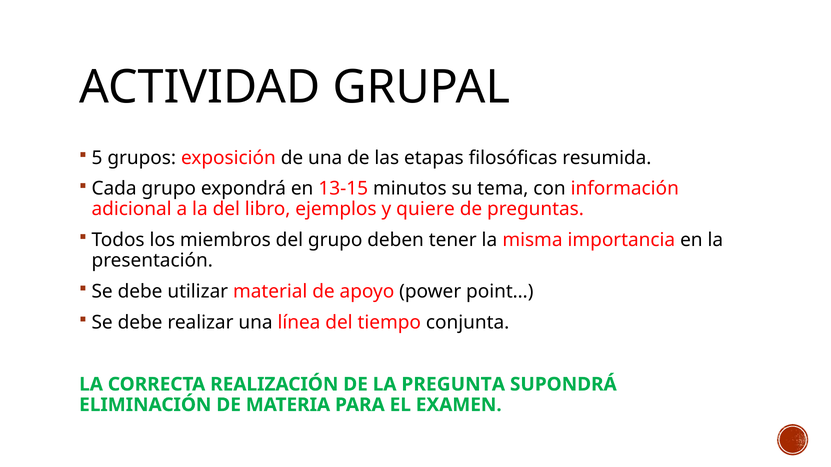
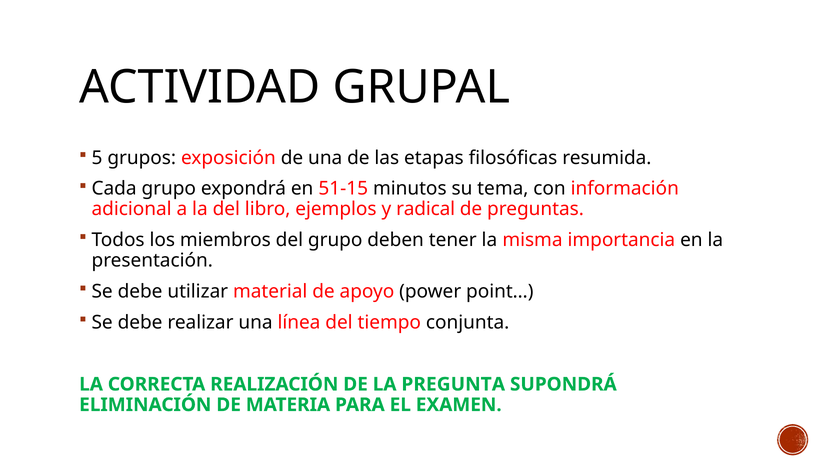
13-15: 13-15 -> 51-15 (343, 189)
quiere: quiere -> radical (426, 209)
